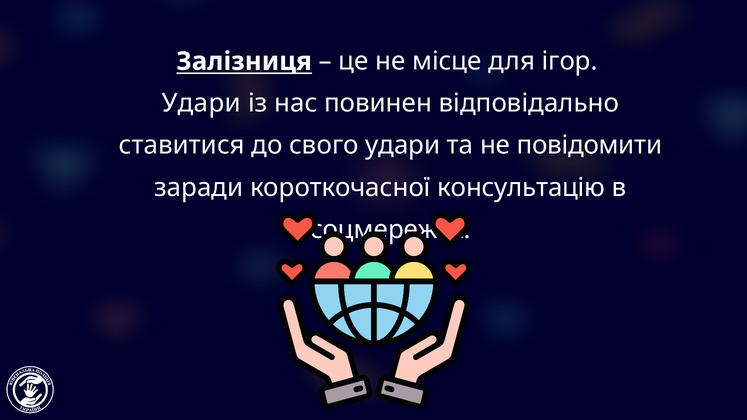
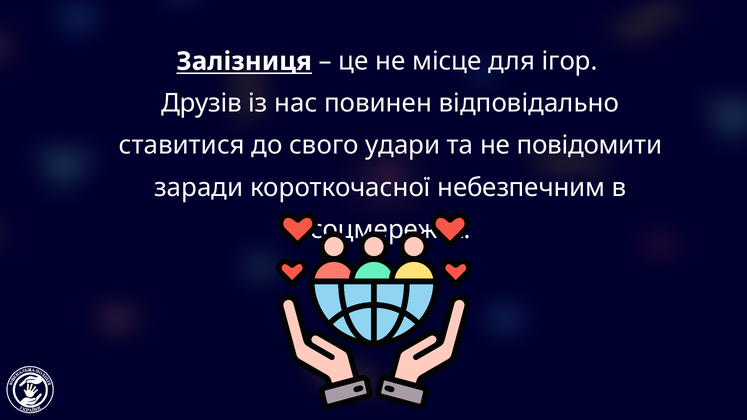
Удари: Удари -> Друзів (202, 103)
консультацію: консультацію -> небезпечним (521, 188)
